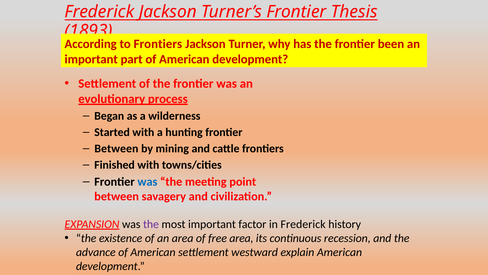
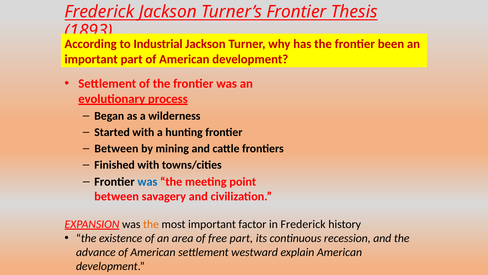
to Frontiers: Frontiers -> Industrial (158, 44)
the colour: purple -> orange (151, 224)
free area: area -> part (241, 238)
